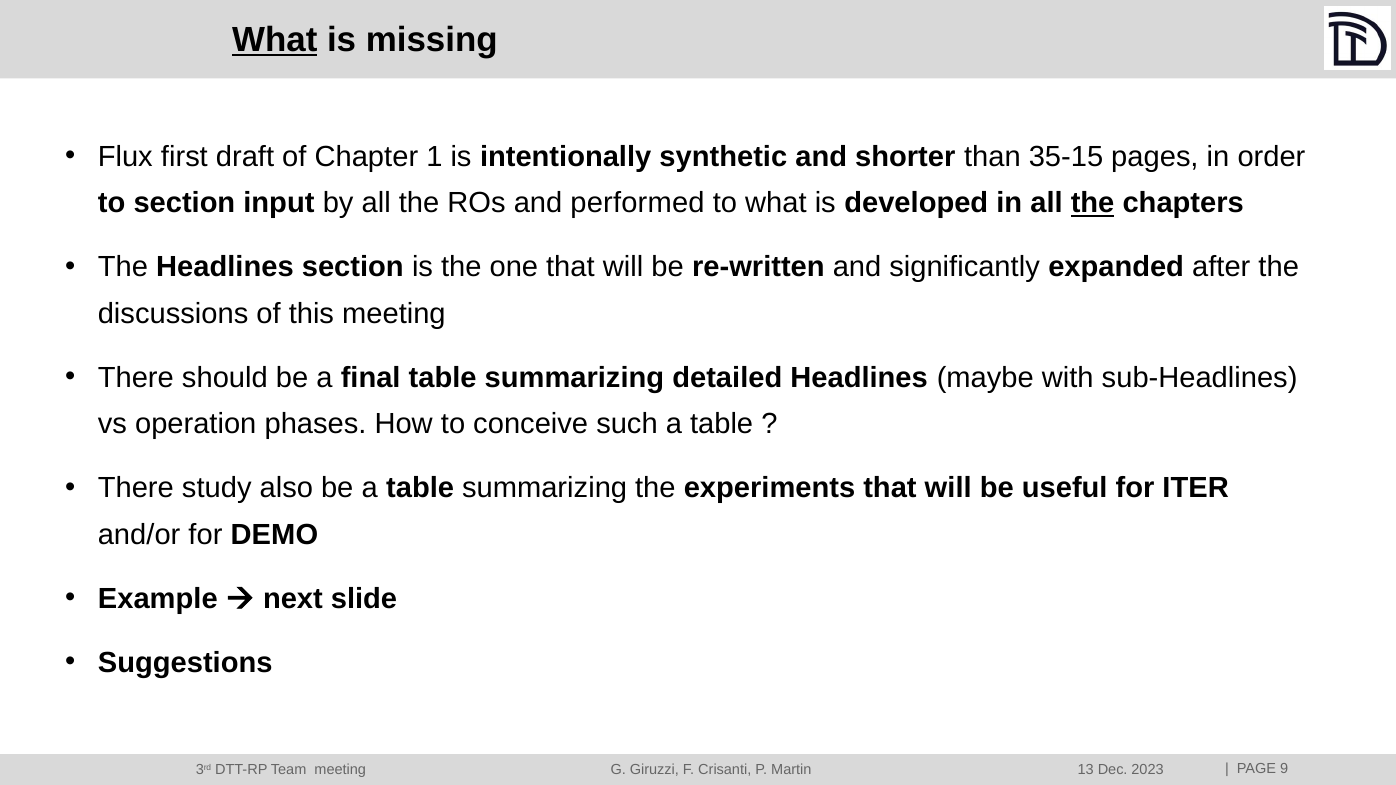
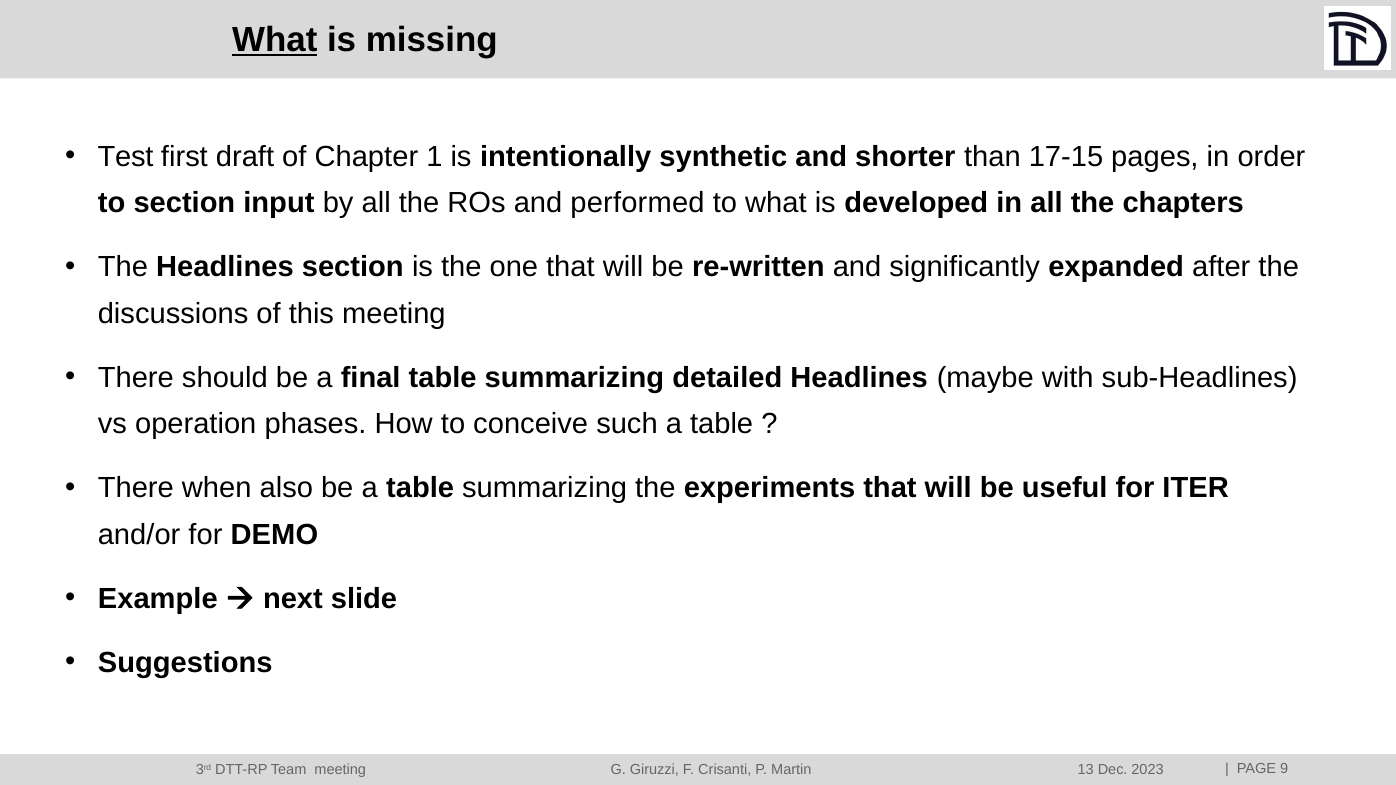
Flux: Flux -> Test (125, 157)
35-15: 35-15 -> 17-15 (1066, 157)
the underline: present -> none (1093, 203)
study: study -> when (217, 488)
